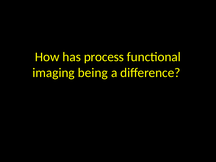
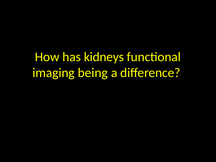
process: process -> kidneys (104, 57)
